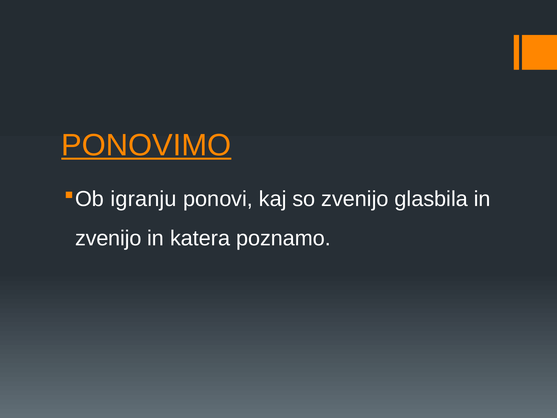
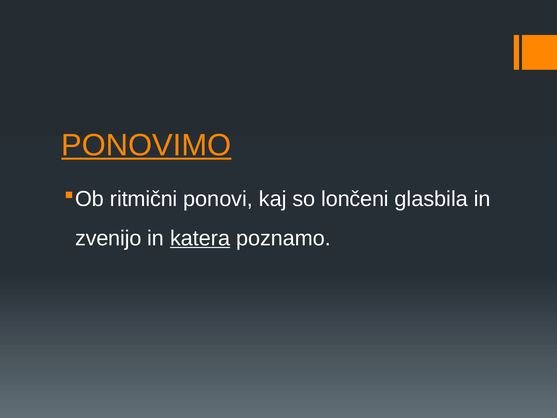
igranju: igranju -> ritmični (144, 199)
so zvenijo: zvenijo -> lončeni (355, 199)
katera underline: none -> present (200, 238)
